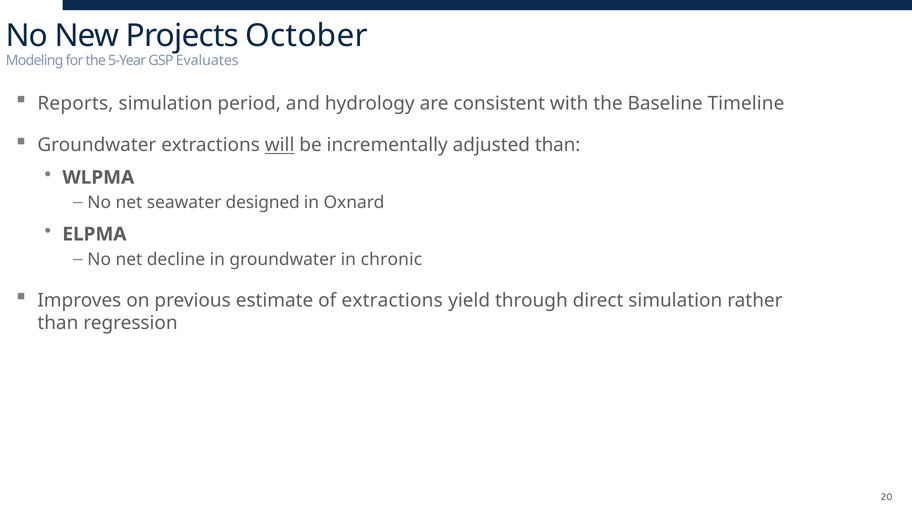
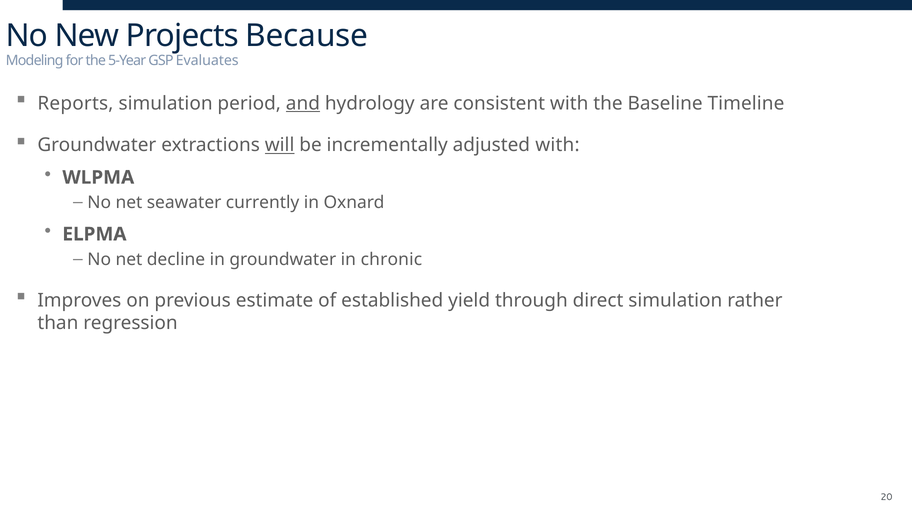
October: October -> Because (307, 36)
and underline: none -> present (303, 103)
adjusted than: than -> with (557, 145)
designed: designed -> currently (263, 203)
of extractions: extractions -> established (392, 300)
